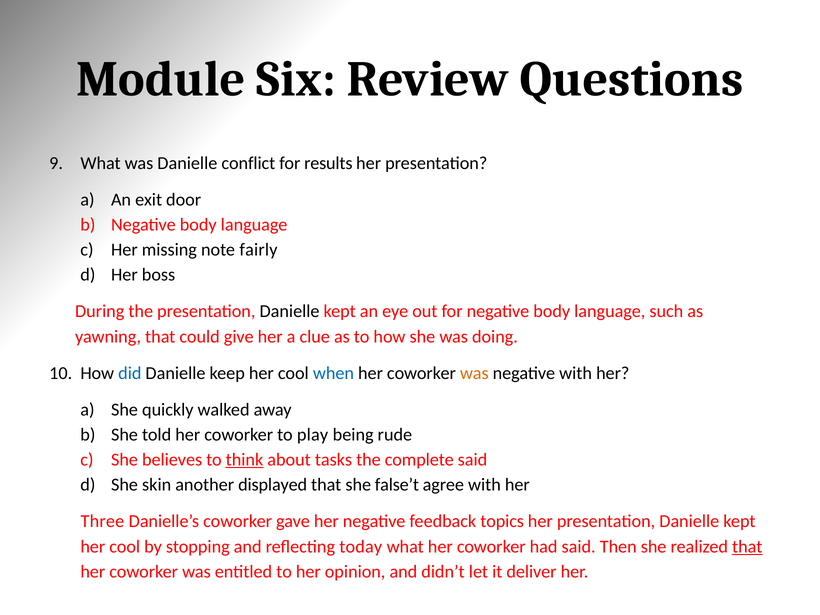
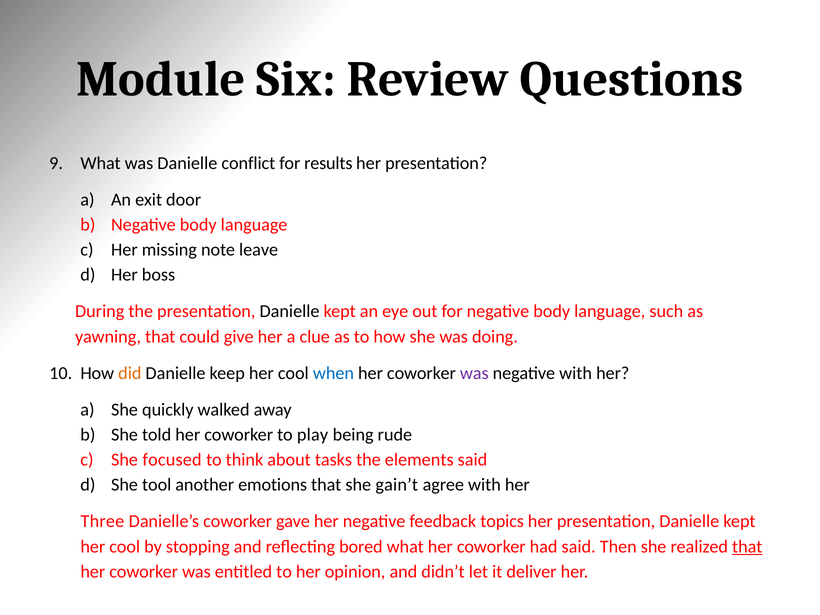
fairly: fairly -> leave (259, 250)
did colour: blue -> orange (130, 373)
was colour: orange -> purple (474, 373)
believes: believes -> focused (172, 460)
think underline: present -> none (245, 460)
complete: complete -> elements (419, 460)
skin: skin -> tool (157, 485)
displayed: displayed -> emotions (273, 485)
false’t: false’t -> gain’t (397, 485)
today: today -> bored (361, 547)
